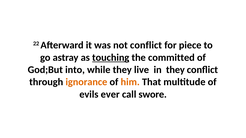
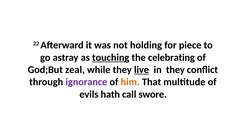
not conflict: conflict -> holding (146, 45)
committed: committed -> celebrating (171, 58)
into: into -> zeal (75, 70)
live underline: none -> present (142, 70)
ignorance colour: orange -> purple (86, 82)
ever: ever -> hath (110, 94)
